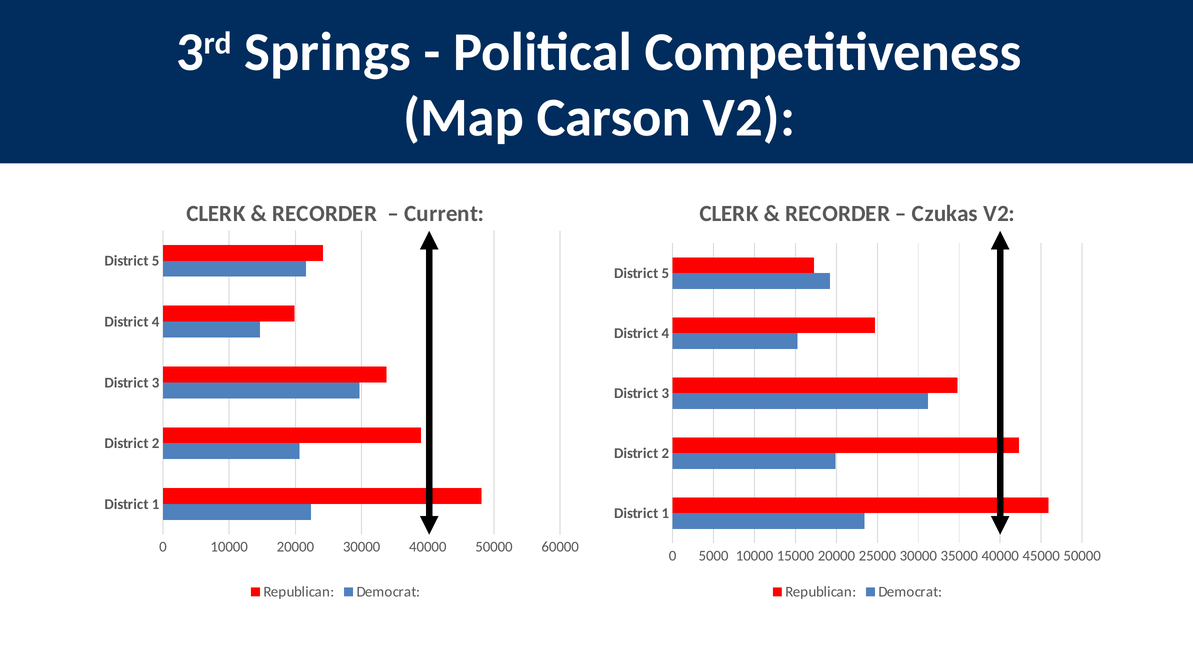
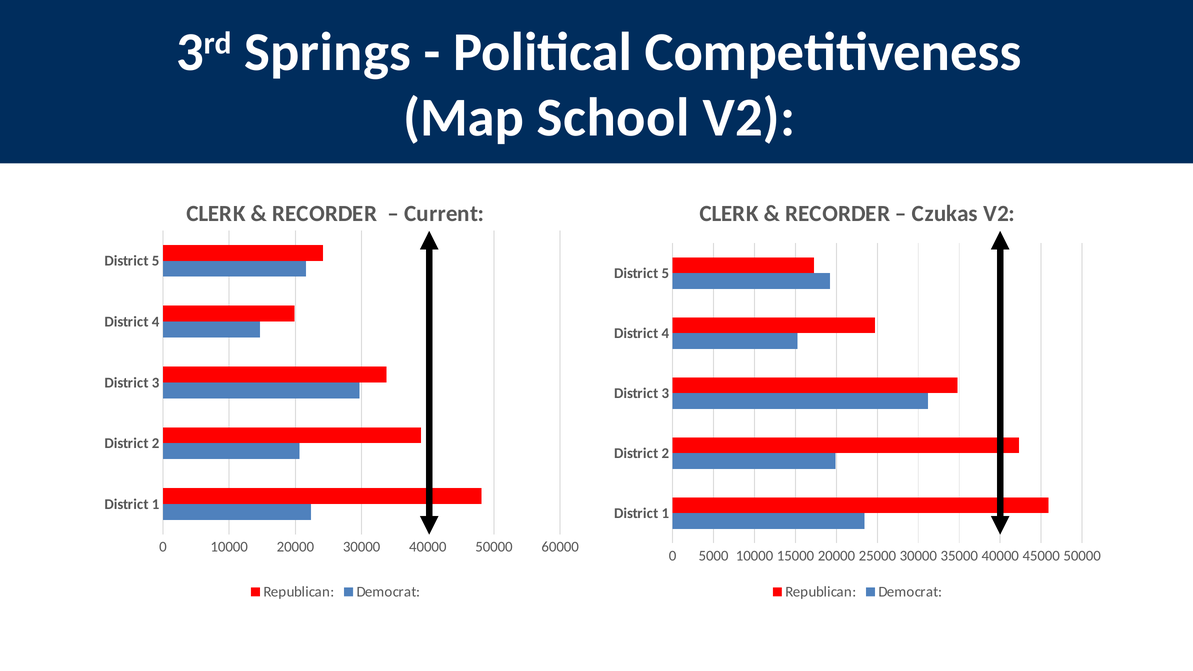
Carson: Carson -> School (613, 118)
